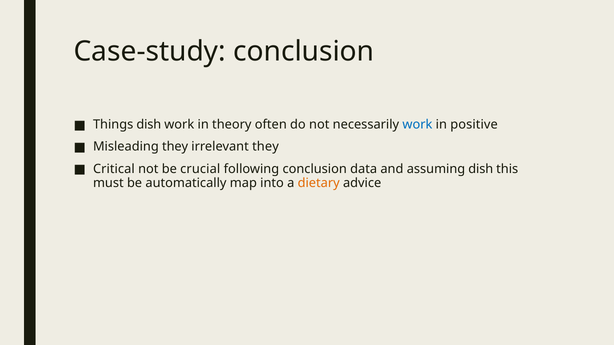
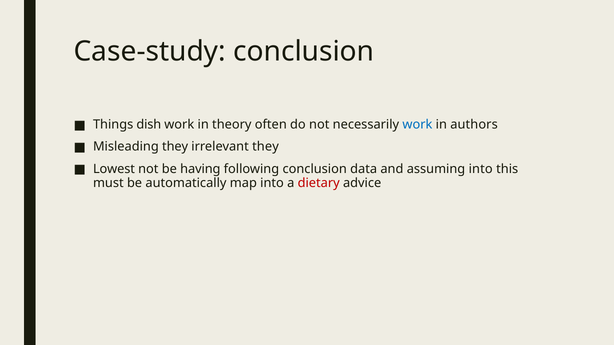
positive: positive -> authors (474, 125)
Critical: Critical -> Lowest (114, 169)
crucial: crucial -> having (200, 169)
assuming dish: dish -> into (481, 169)
dietary colour: orange -> red (319, 183)
